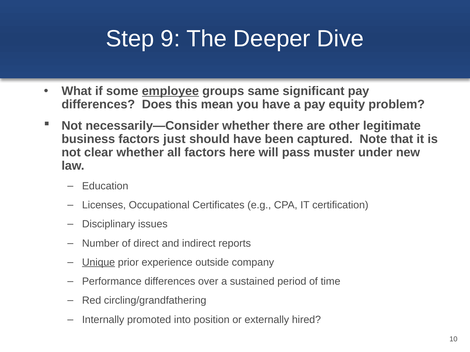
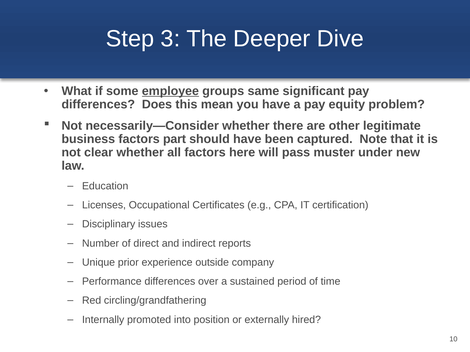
9: 9 -> 3 (170, 39)
just: just -> part (175, 139)
Unique underline: present -> none (99, 263)
